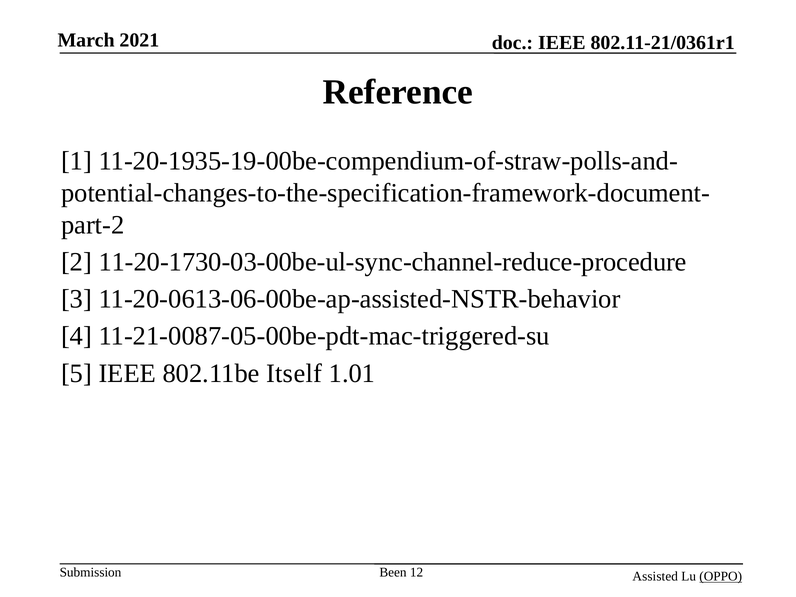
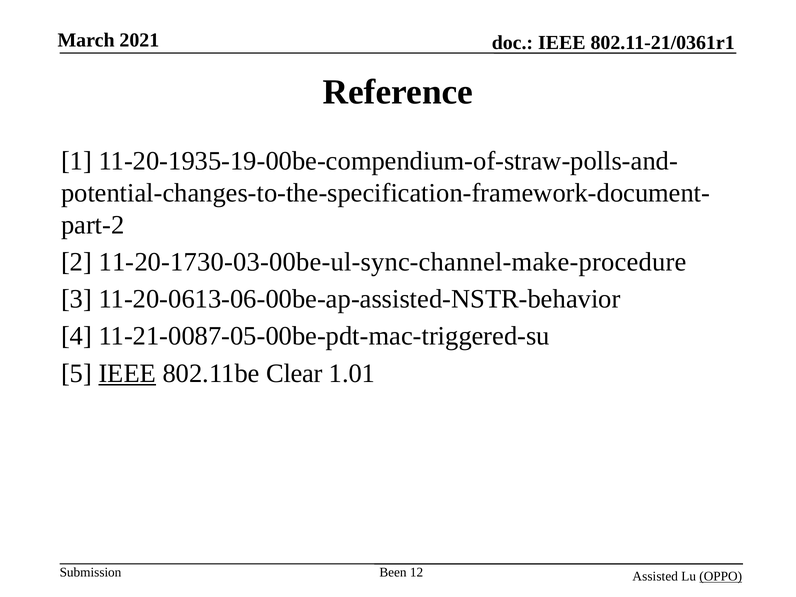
11-20-1730-03-00be-ul-sync-channel-reduce-procedure: 11-20-1730-03-00be-ul-sync-channel-reduce-procedure -> 11-20-1730-03-00be-ul-sync-channel-make-procedure (393, 262)
IEEE underline: none -> present (127, 373)
Itself: Itself -> Clear (294, 373)
